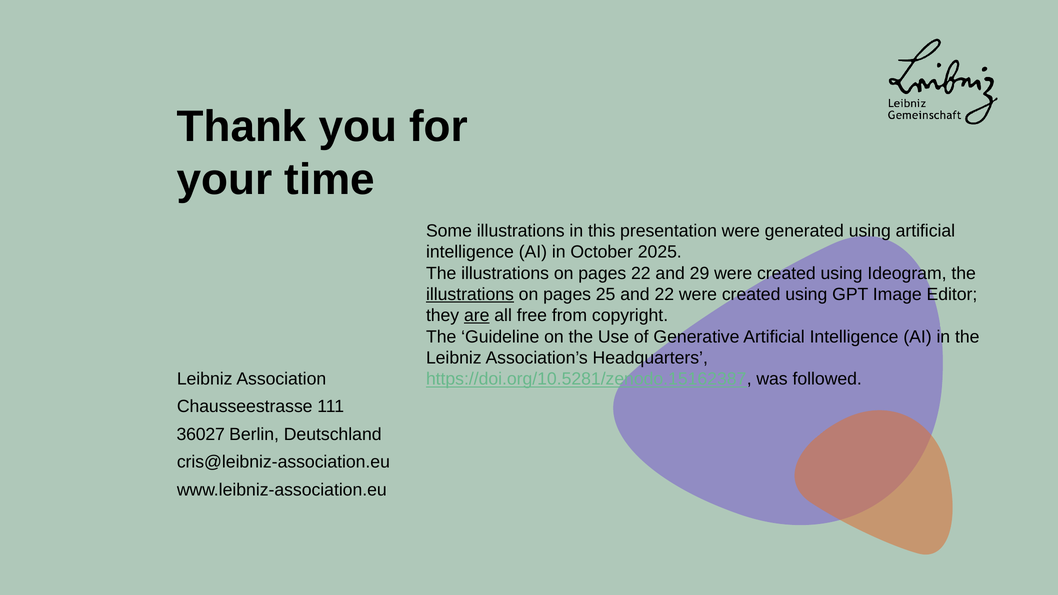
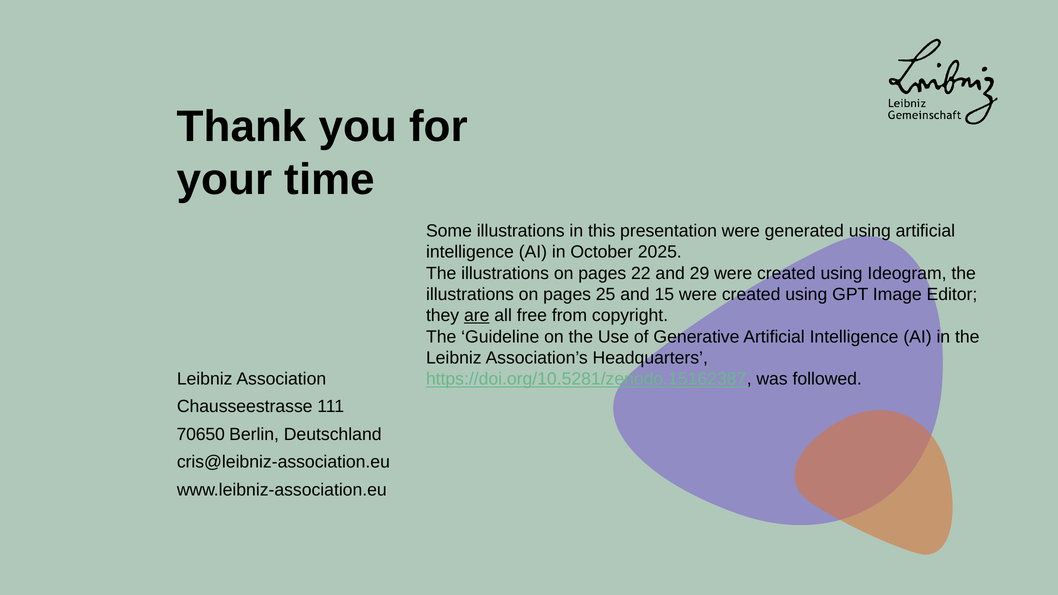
illustrations underline: present -> none (470, 294)
and 22: 22 -> 15 (664, 294)
36027: 36027 -> 70650 (201, 434)
